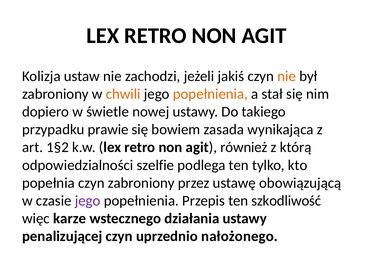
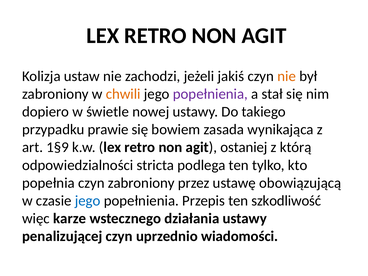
popełnienia colour: orange -> purple (210, 94)
1§2: 1§2 -> 1§9 (58, 147)
również: również -> ostaniej (244, 147)
szelfie: szelfie -> stricta (155, 165)
jego colour: purple -> blue (88, 201)
nałożonego: nałożonego -> wiadomości (240, 236)
